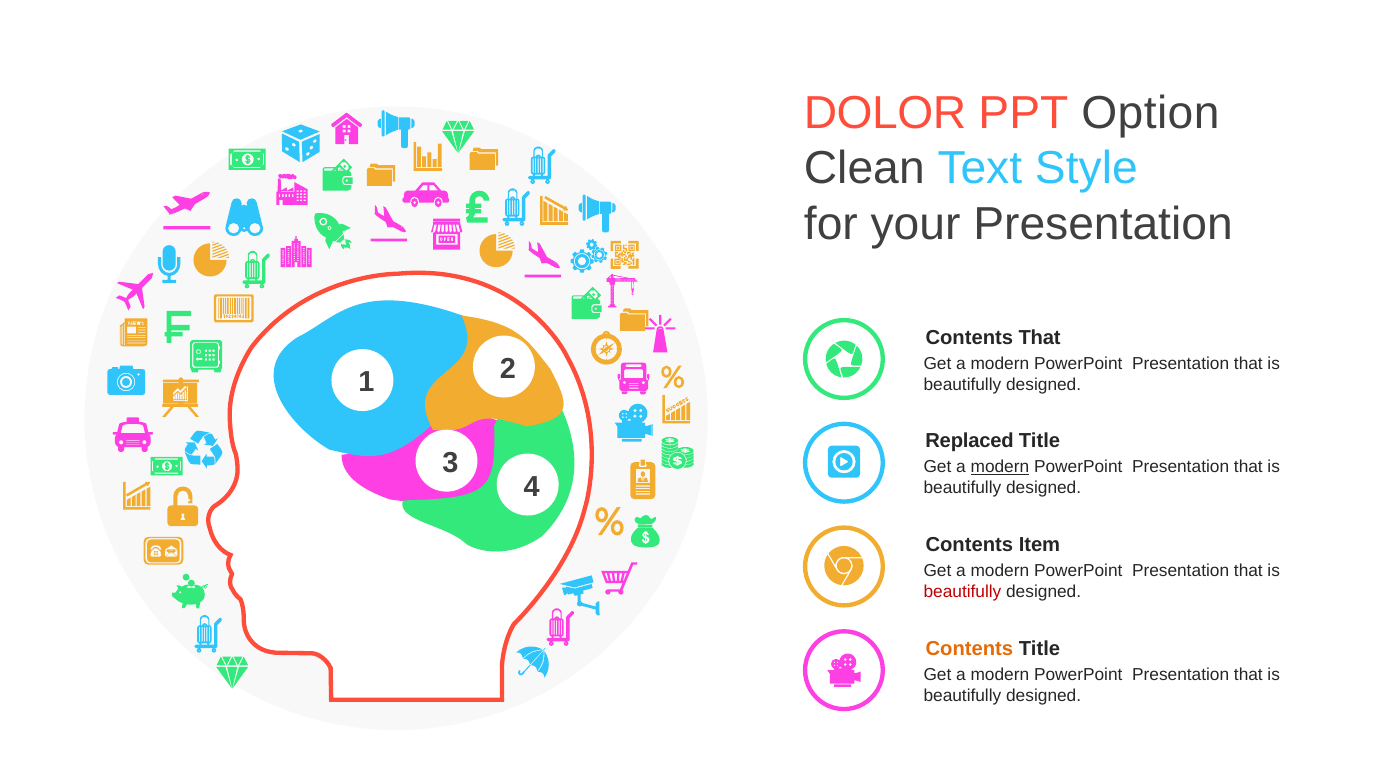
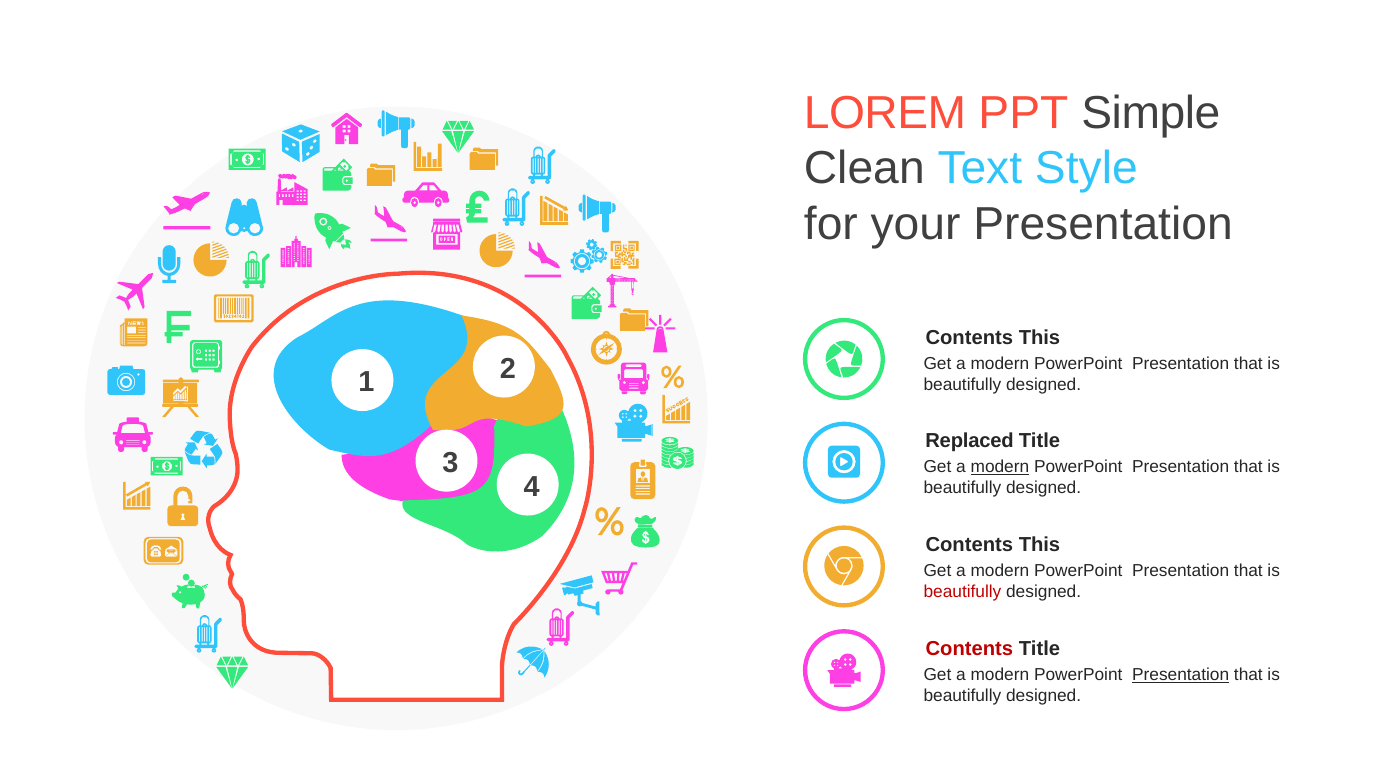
DOLOR: DOLOR -> LOREM (885, 113)
Option: Option -> Simple (1151, 113)
That: That -> This (1040, 337)
Item: Item -> This (1040, 545)
Contents colour: orange -> red (969, 648)
Presentation underline: none -> present (1181, 674)
